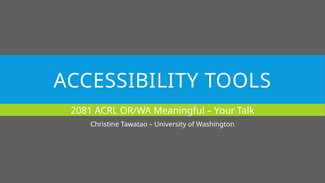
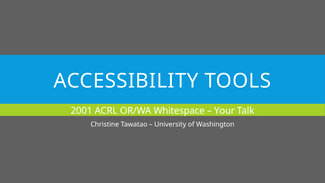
2081: 2081 -> 2001 (81, 111)
Meaningful: Meaningful -> Whitespace (179, 111)
